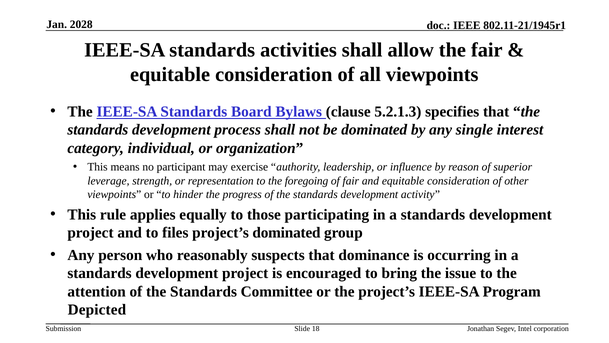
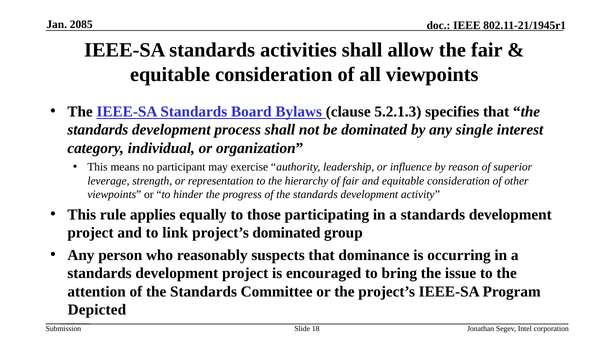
2028: 2028 -> 2085 (81, 24)
foregoing: foregoing -> hierarchy (307, 181)
files: files -> link (175, 233)
